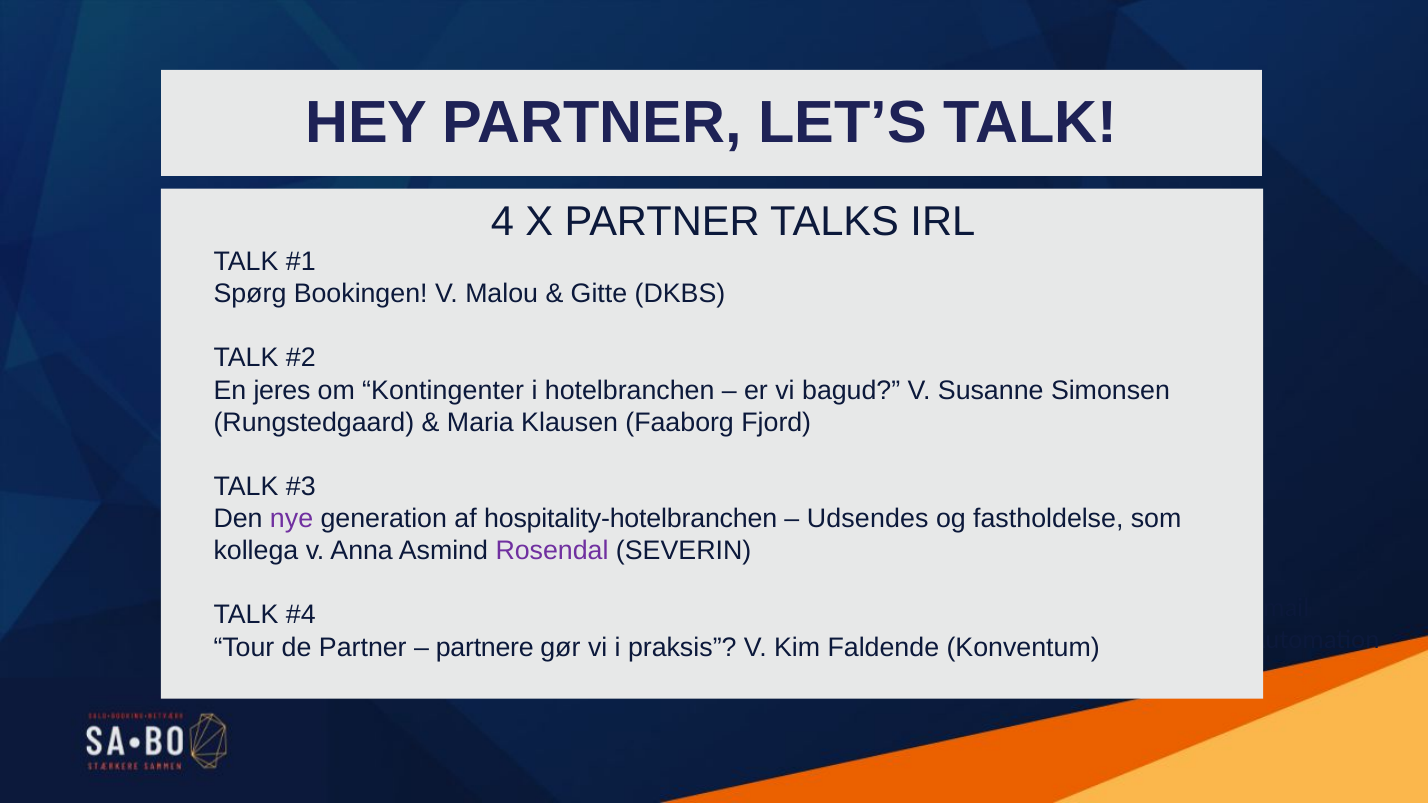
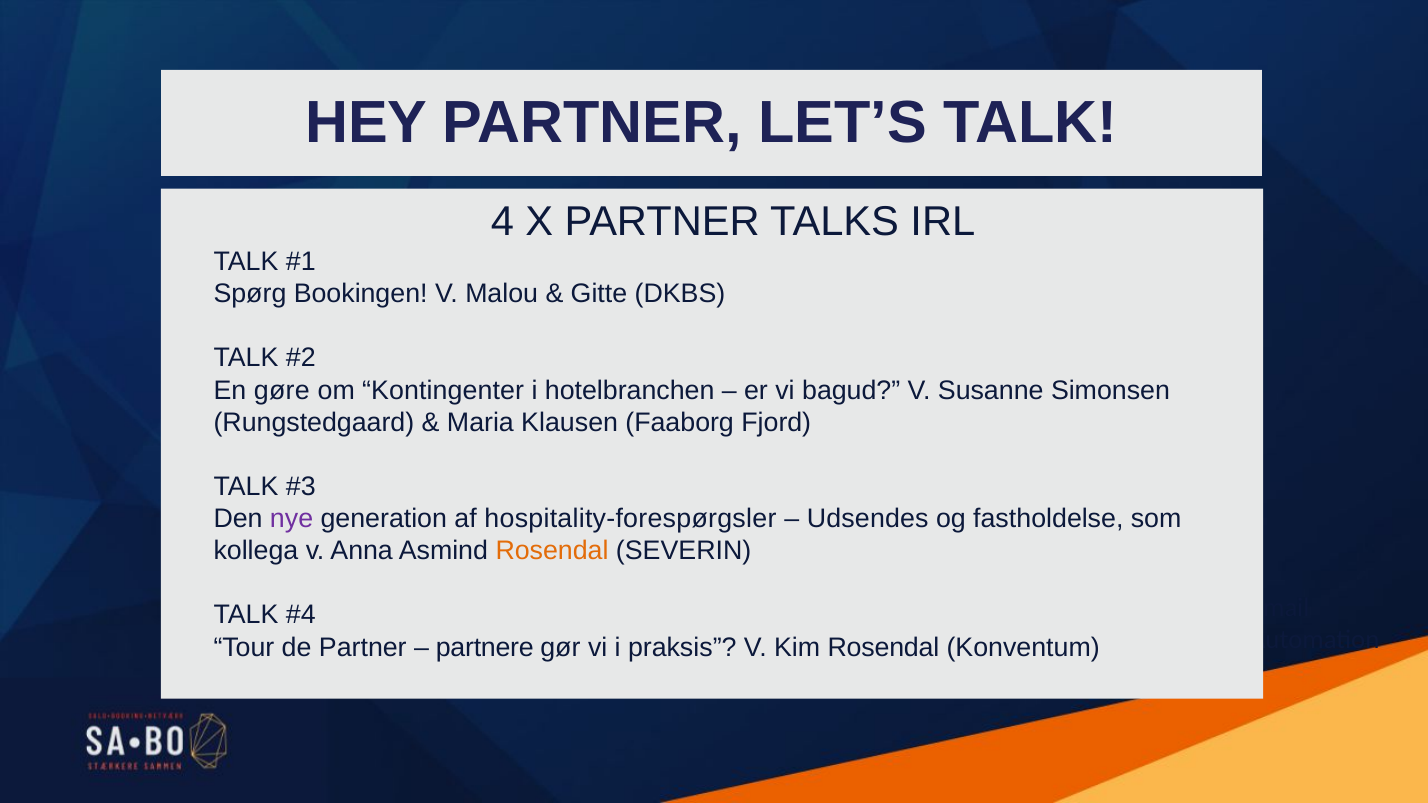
jeres: jeres -> gøre (282, 390)
hospitality-hotelbranchen: hospitality-hotelbranchen -> hospitality-forespørgsler (630, 519)
Rosendal colour: purple -> orange (552, 551)
Kim Faldende: Faldende -> Rosendal (883, 647)
